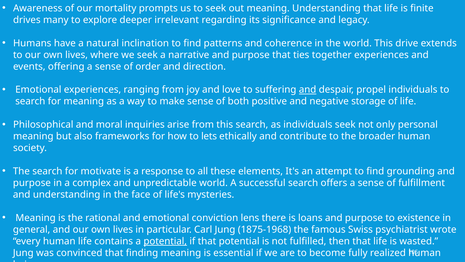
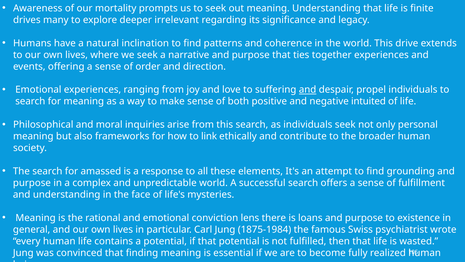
storage: storage -> intuited (368, 101)
lets: lets -> link (209, 136)
motivate: motivate -> amassed (101, 171)
1875-1968: 1875-1968 -> 1875-1984 (265, 229)
potential underline: present -> none (165, 241)
